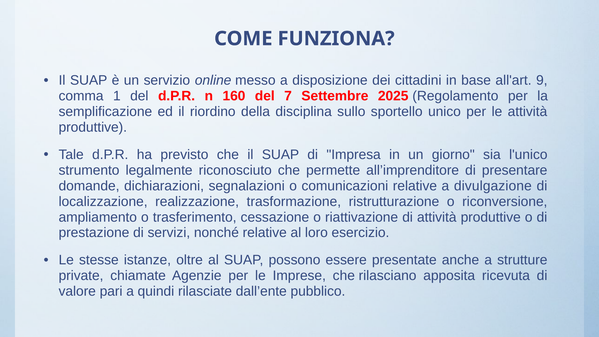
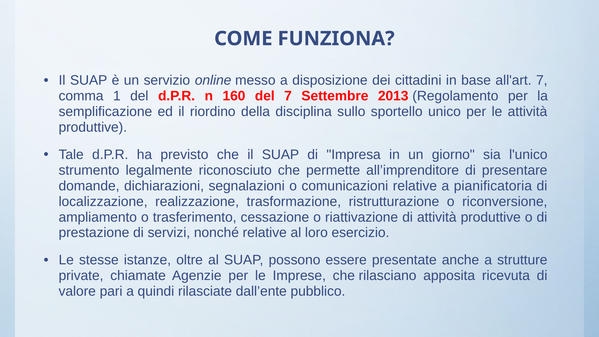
all'art 9: 9 -> 7 (542, 80)
2025: 2025 -> 2013 (393, 96)
divulgazione: divulgazione -> pianificatoria (493, 186)
